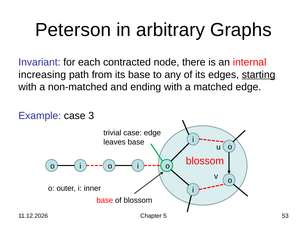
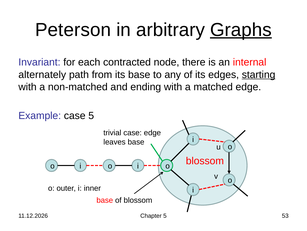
Graphs underline: none -> present (241, 30)
increasing: increasing -> alternately (42, 74)
case 3: 3 -> 5 (91, 115)
